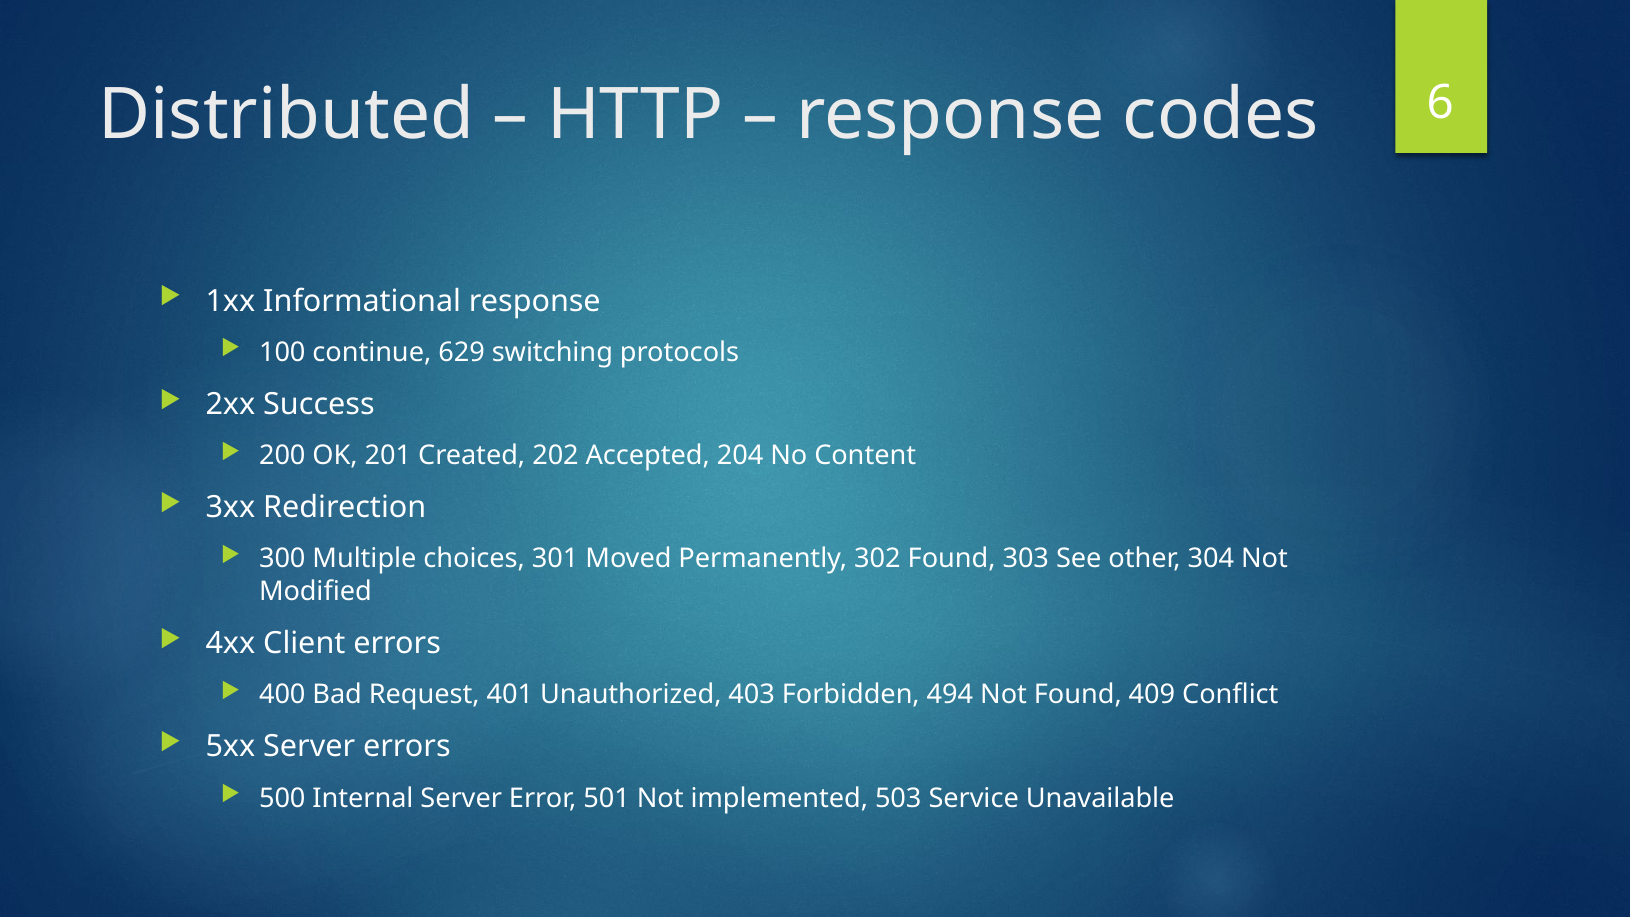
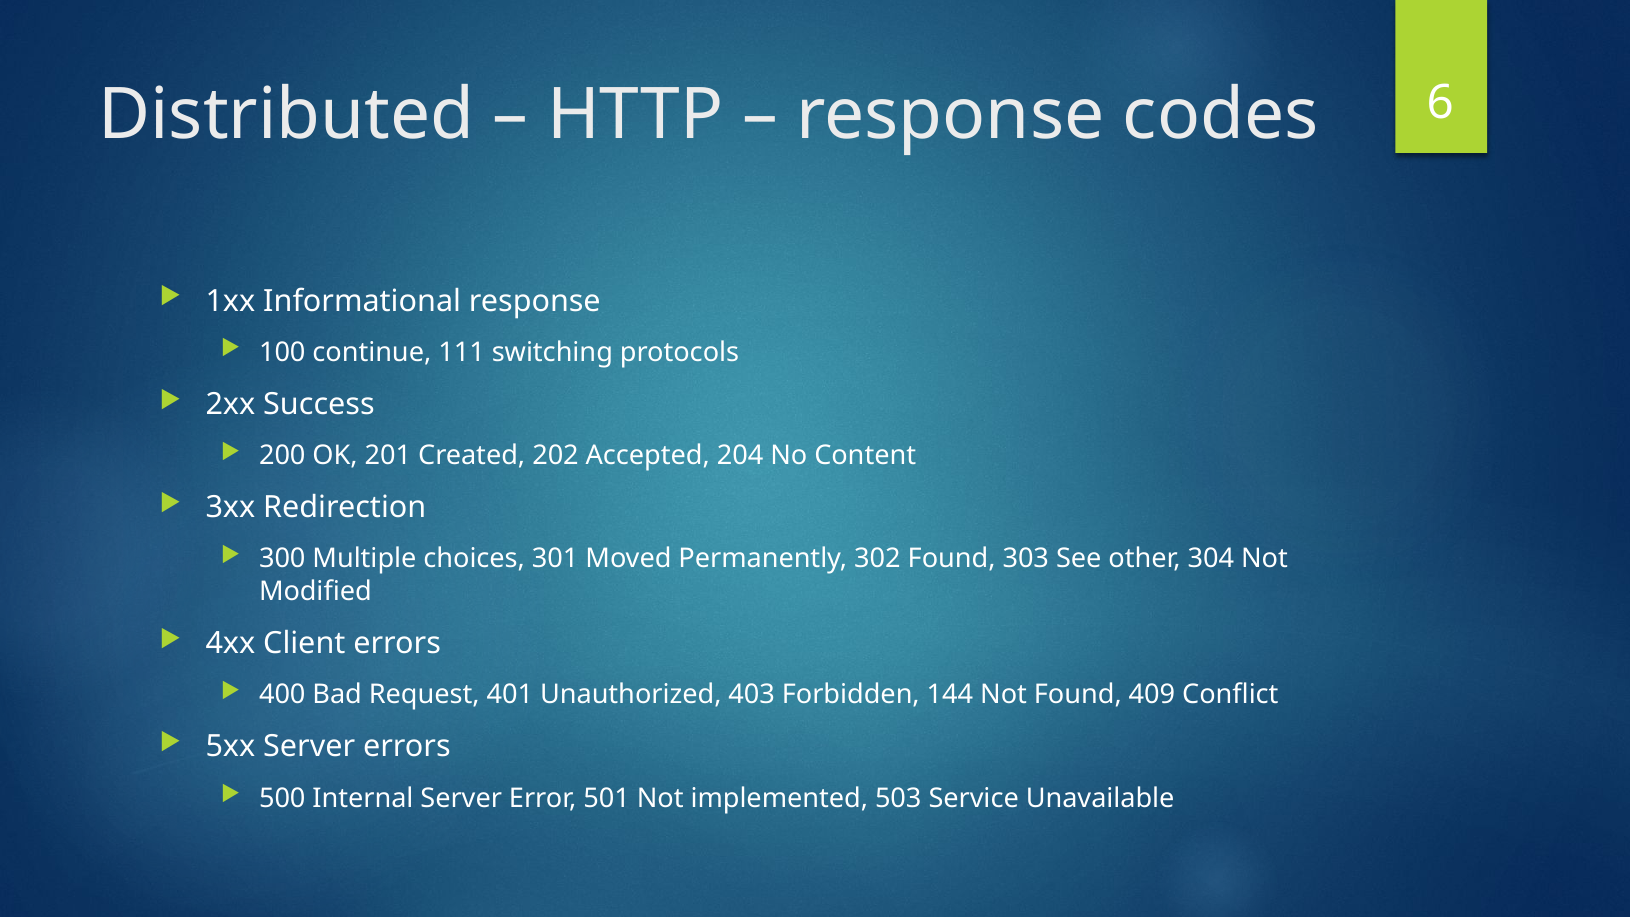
629: 629 -> 111 (462, 352)
494: 494 -> 144 (950, 695)
